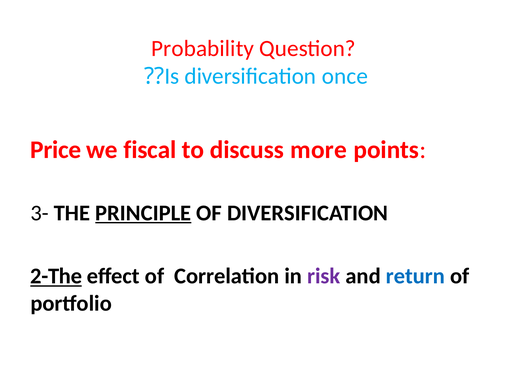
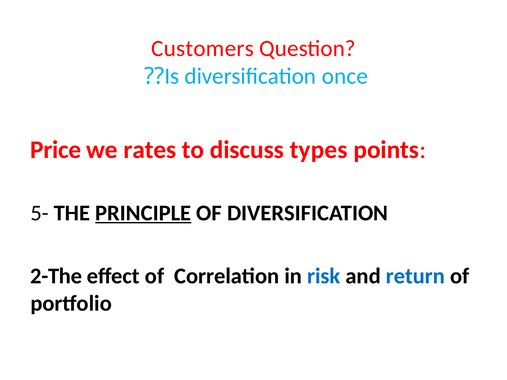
Probability: Probability -> Customers (203, 49)
fiscal: fiscal -> rates (150, 150)
more: more -> types (319, 150)
3-: 3- -> 5- (40, 213)
2-The underline: present -> none (56, 276)
risk colour: purple -> blue (324, 276)
